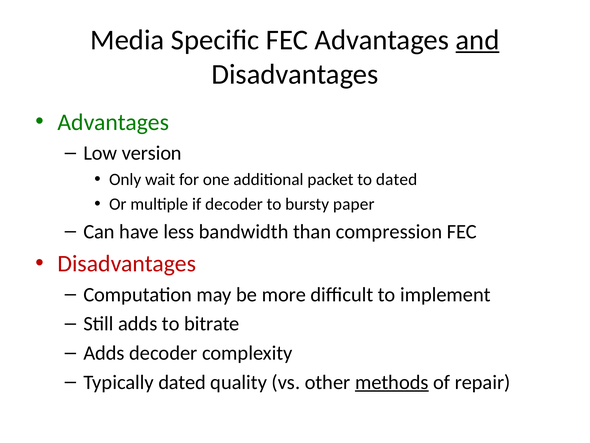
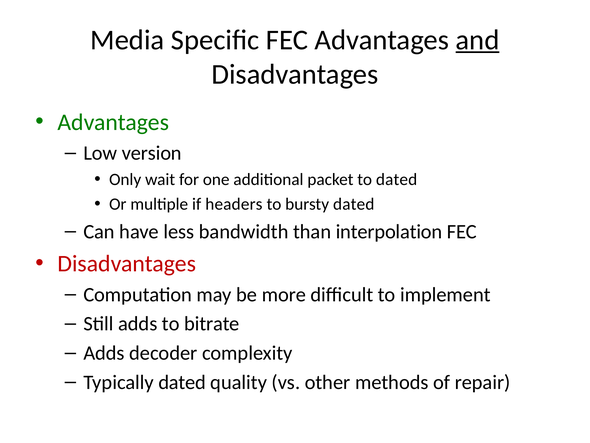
if decoder: decoder -> headers (234, 204)
bursty paper: paper -> dated (354, 204)
compression: compression -> interpolation (389, 231)
methods underline: present -> none (392, 382)
